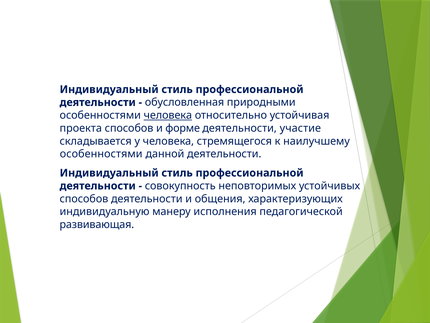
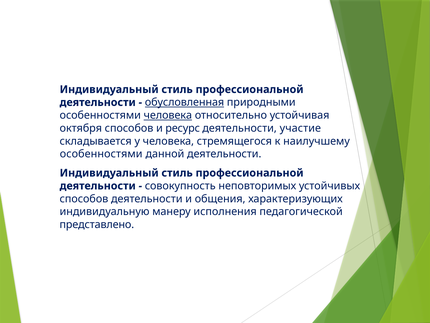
обусловленная underline: none -> present (185, 102)
проекта: проекта -> октября (81, 128)
форме: форме -> ресурс (183, 128)
развивающая: развивающая -> представлено (97, 224)
